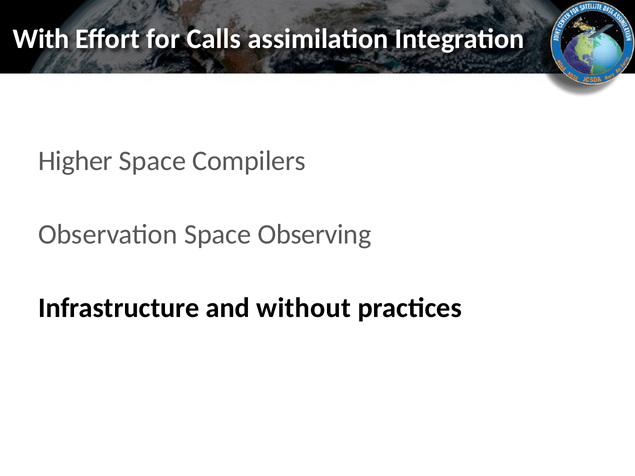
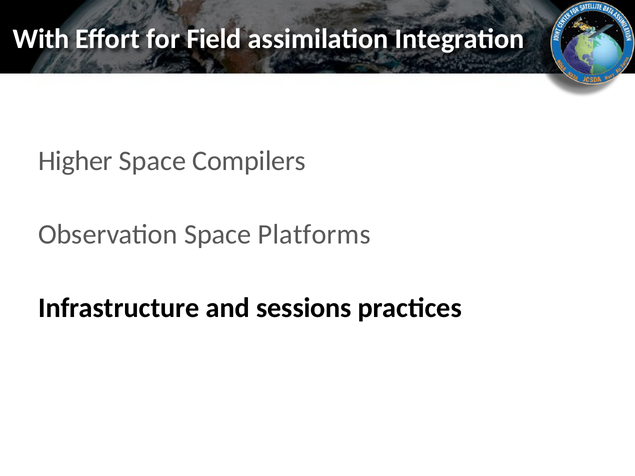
Calls: Calls -> Field (214, 39)
Observing: Observing -> Platforms (314, 235)
without: without -> sessions (304, 308)
